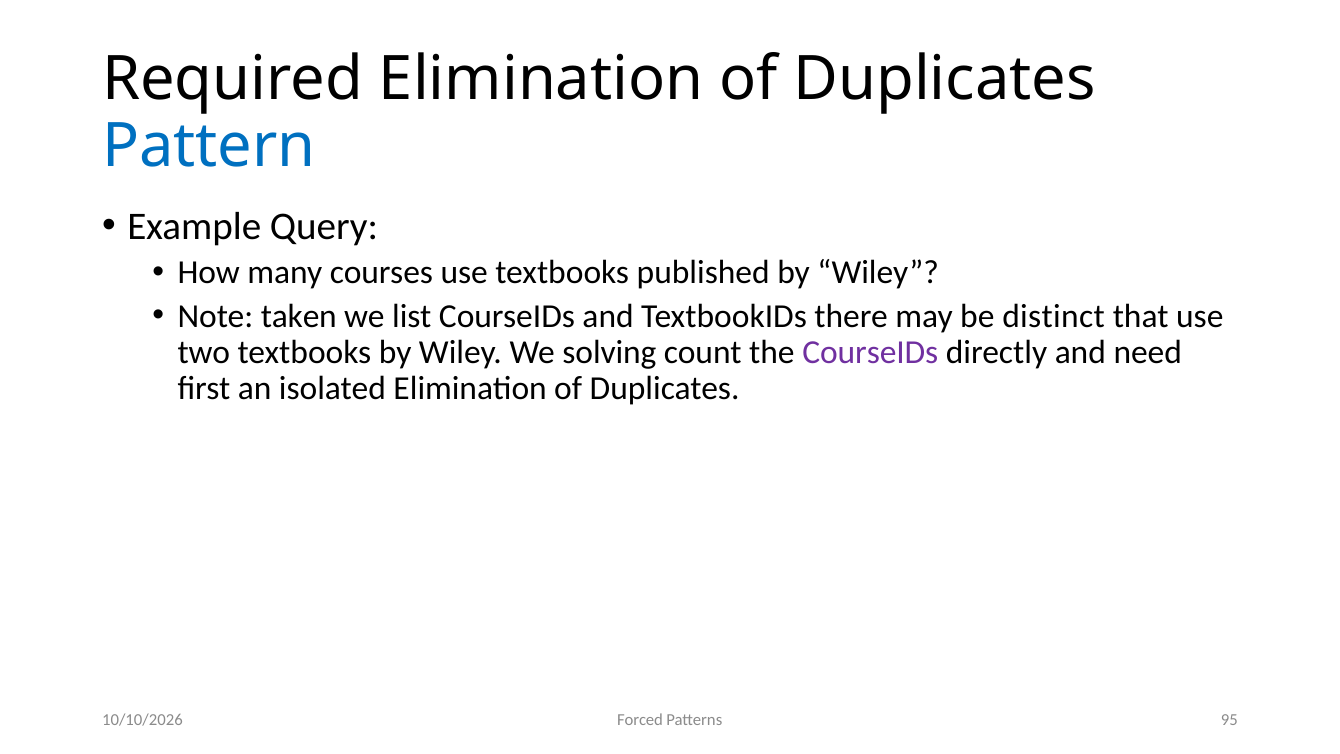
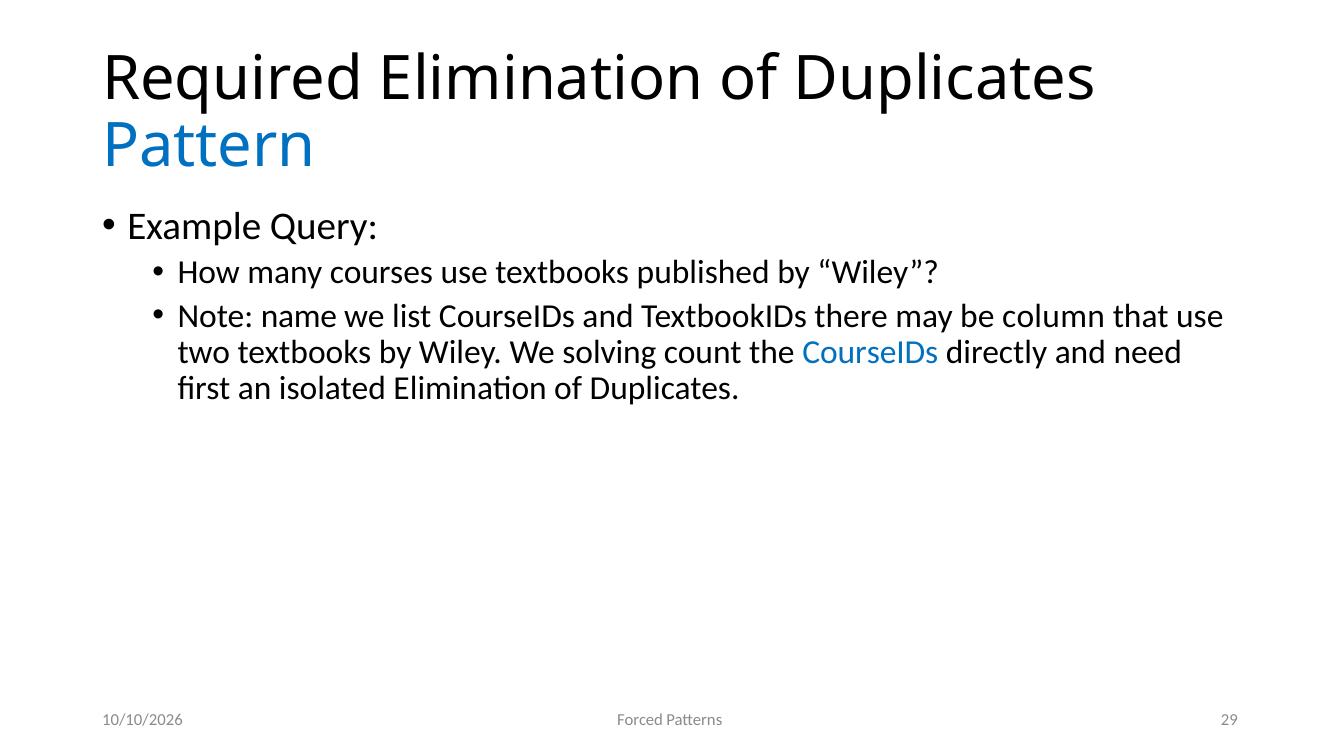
taken: taken -> name (299, 316)
distinct: distinct -> column (1054, 316)
CourseIDs colour: purple -> blue (870, 352)
95: 95 -> 29 (1229, 720)
